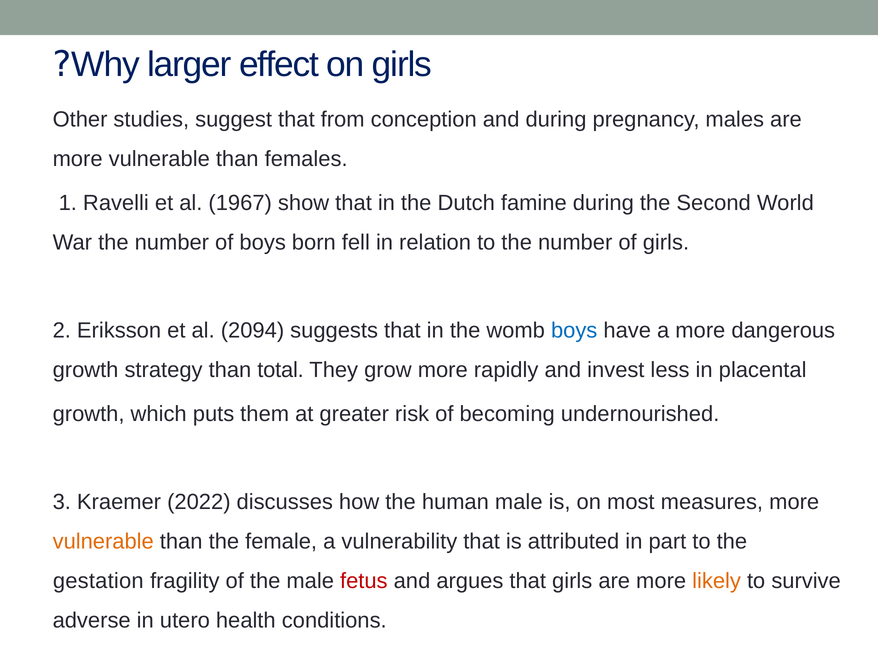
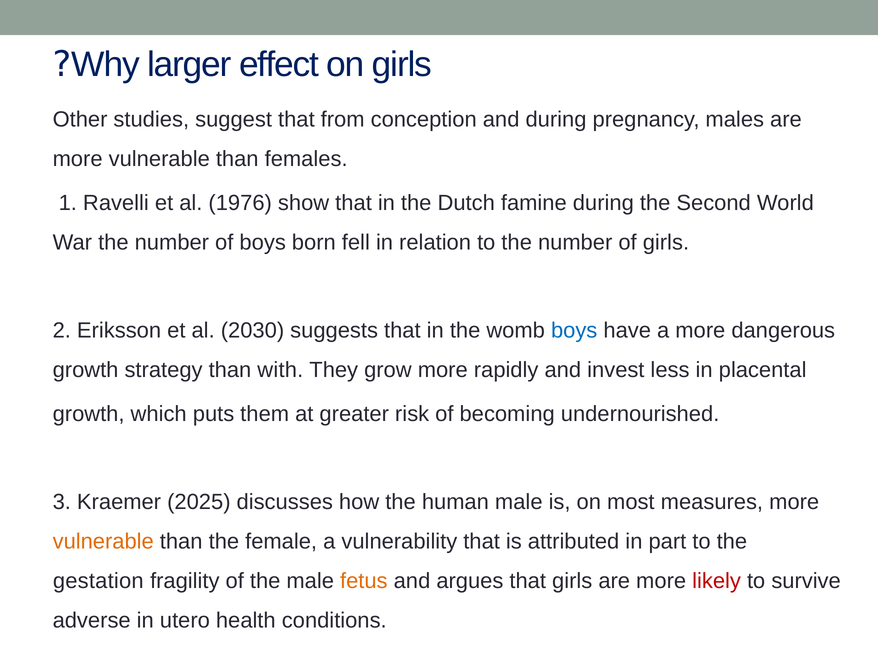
1967: 1967 -> 1976 (240, 203)
2094: 2094 -> 2030 (252, 330)
total: total -> with (280, 370)
2022: 2022 -> 2025 (199, 501)
fetus colour: red -> orange (364, 580)
likely colour: orange -> red (717, 580)
